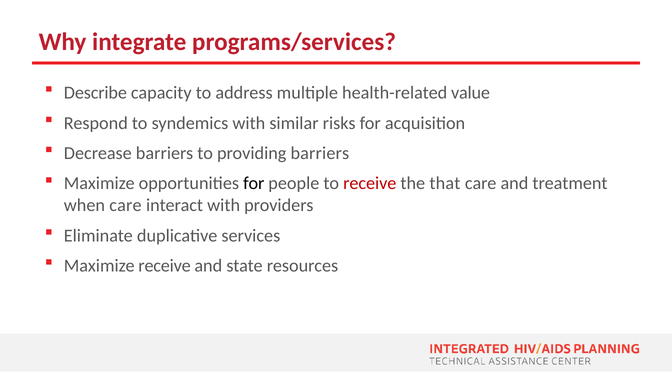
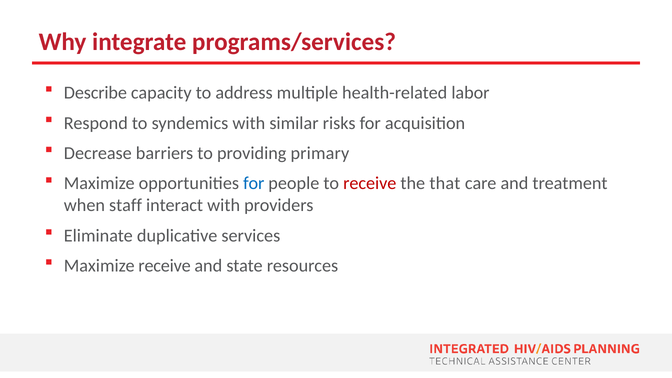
value: value -> labor (470, 93)
providing barriers: barriers -> primary (320, 153)
for colour: black -> blue (254, 183)
when care: care -> staff (126, 205)
